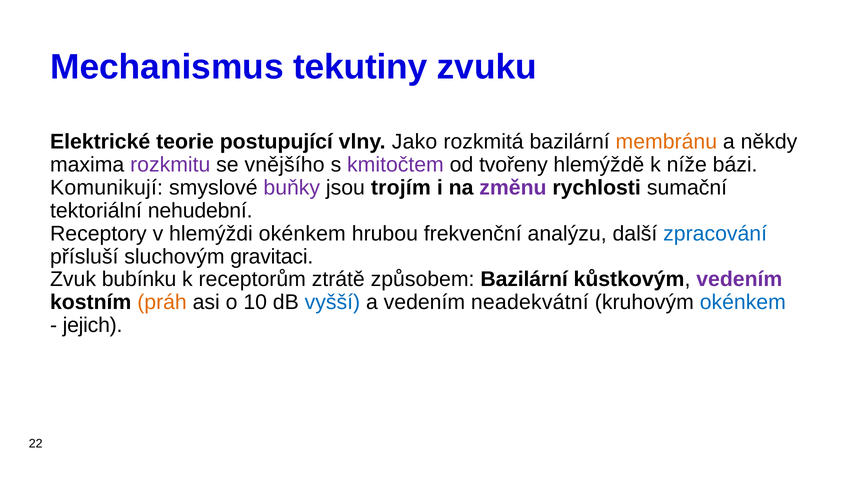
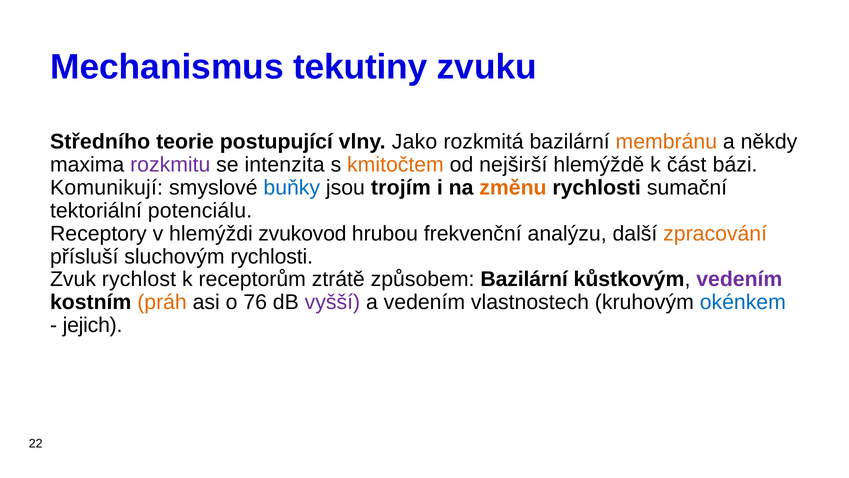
Elektrické: Elektrické -> Středního (100, 142)
vnějšího: vnějšího -> intenzita (285, 165)
kmitočtem colour: purple -> orange (395, 165)
tvořeny: tvořeny -> nejširší (513, 165)
níže: níže -> část (687, 165)
buňky colour: purple -> blue (292, 188)
změnu colour: purple -> orange (513, 188)
nehudební: nehudební -> potenciálu (200, 210)
hlemýždi okénkem: okénkem -> zvukovod (302, 233)
zpracování colour: blue -> orange (715, 233)
sluchovým gravitaci: gravitaci -> rychlosti (272, 256)
bubínku: bubínku -> rychlost (139, 279)
10: 10 -> 76 (255, 302)
vyšší colour: blue -> purple (332, 302)
neadekvátní: neadekvátní -> vlastnostech (530, 302)
